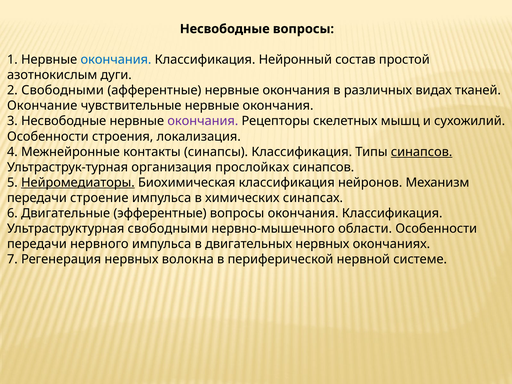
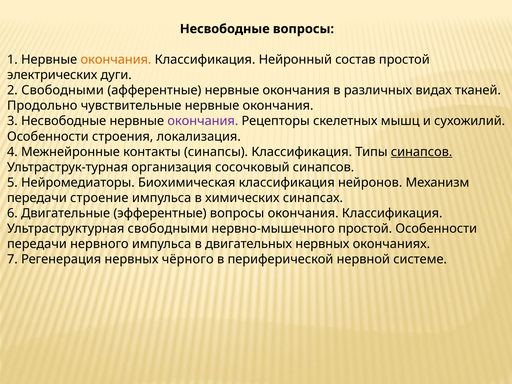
окончания colour: blue -> orange (116, 60)
азотнокислым: азотнокислым -> электрических (52, 75)
Окончание: Окончание -> Продольно (42, 106)
прослойках: прослойках -> сосочковый (252, 167)
Нейромедиаторы underline: present -> none (78, 183)
нервно-мышечного области: области -> простой (365, 229)
волокна: волокна -> чёрного (188, 259)
